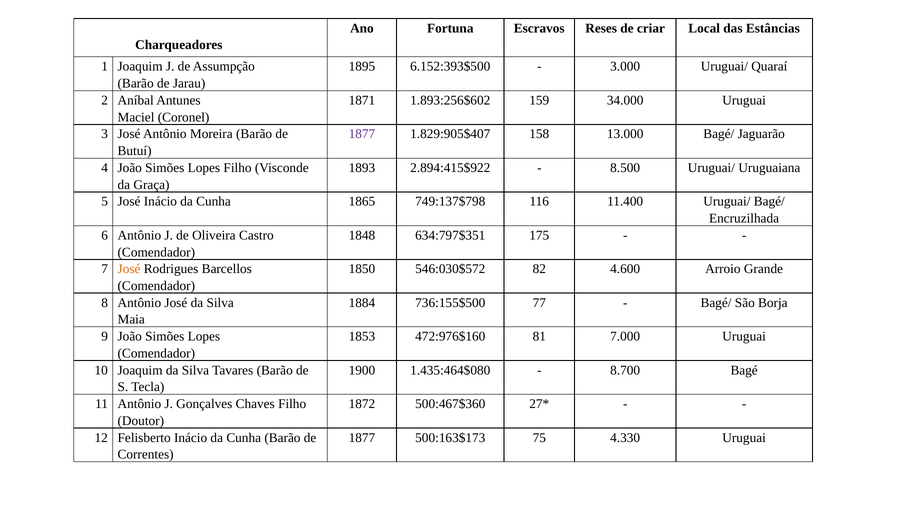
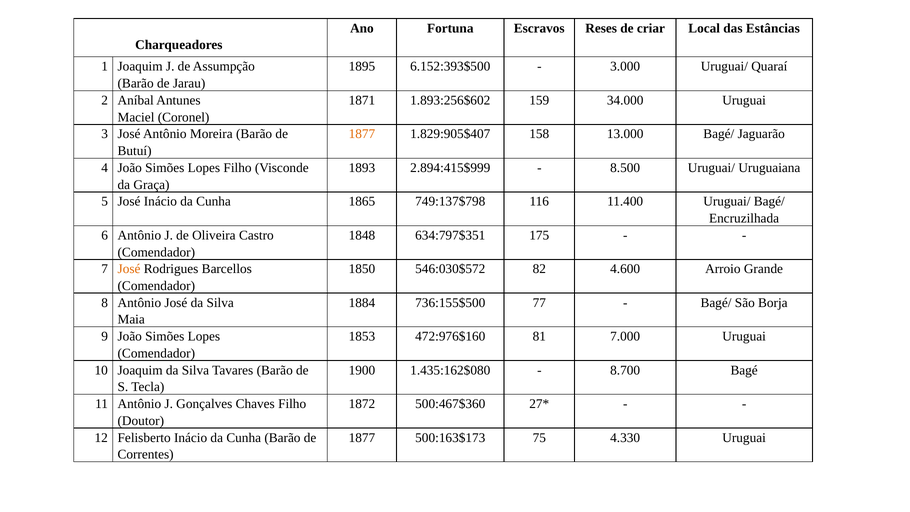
1877 colour: purple -> orange (362, 134)
2.894:415$922: 2.894:415$922 -> 2.894:415$999 (450, 168)
1.435:464$080: 1.435:464$080 -> 1.435:162$080 (450, 370)
